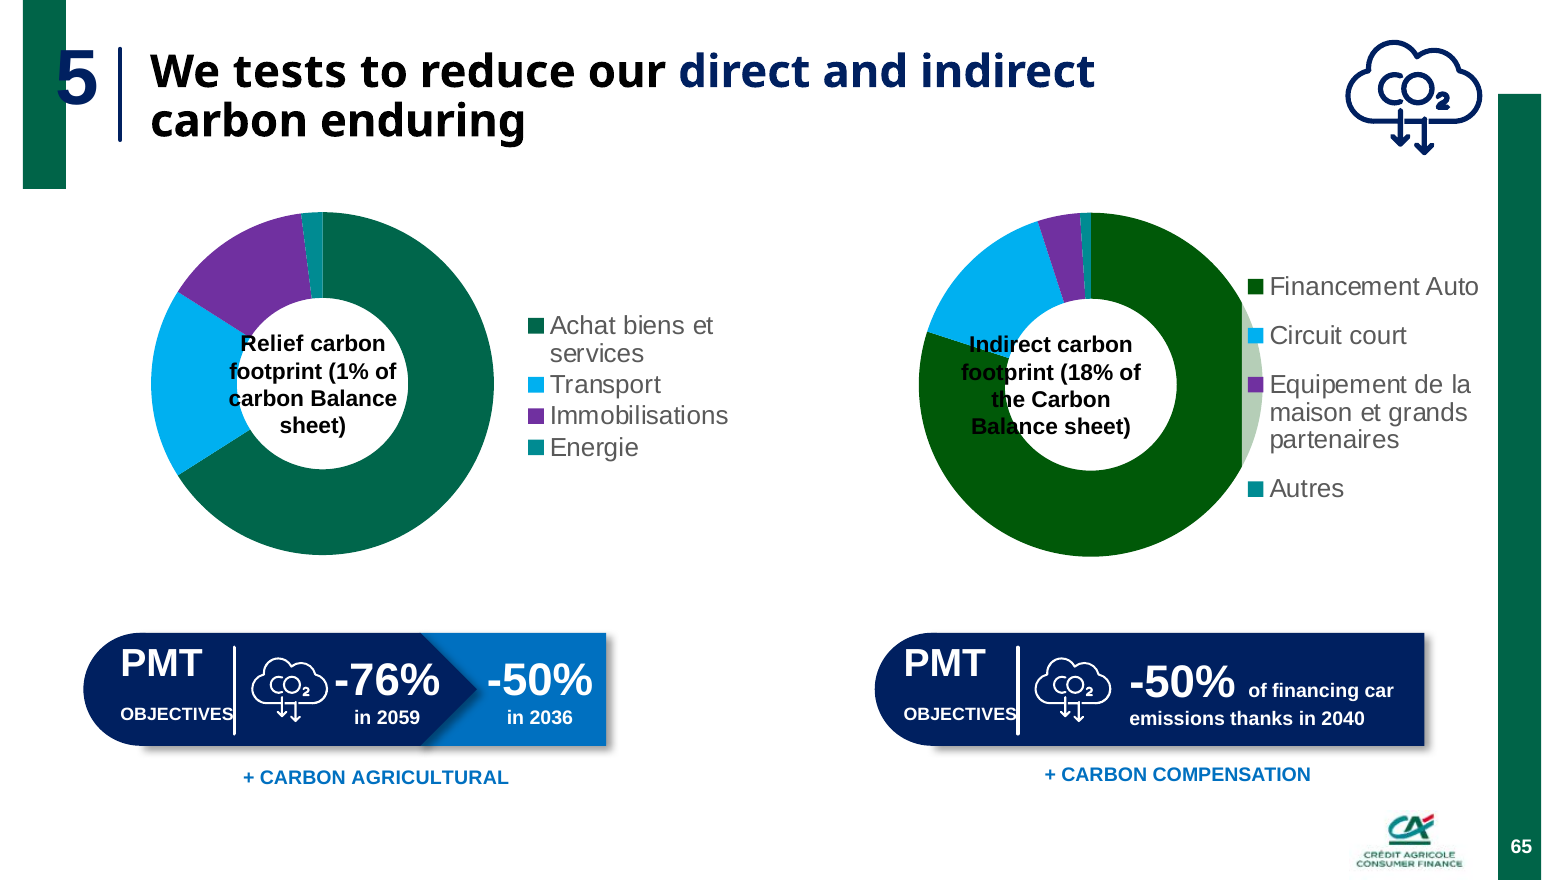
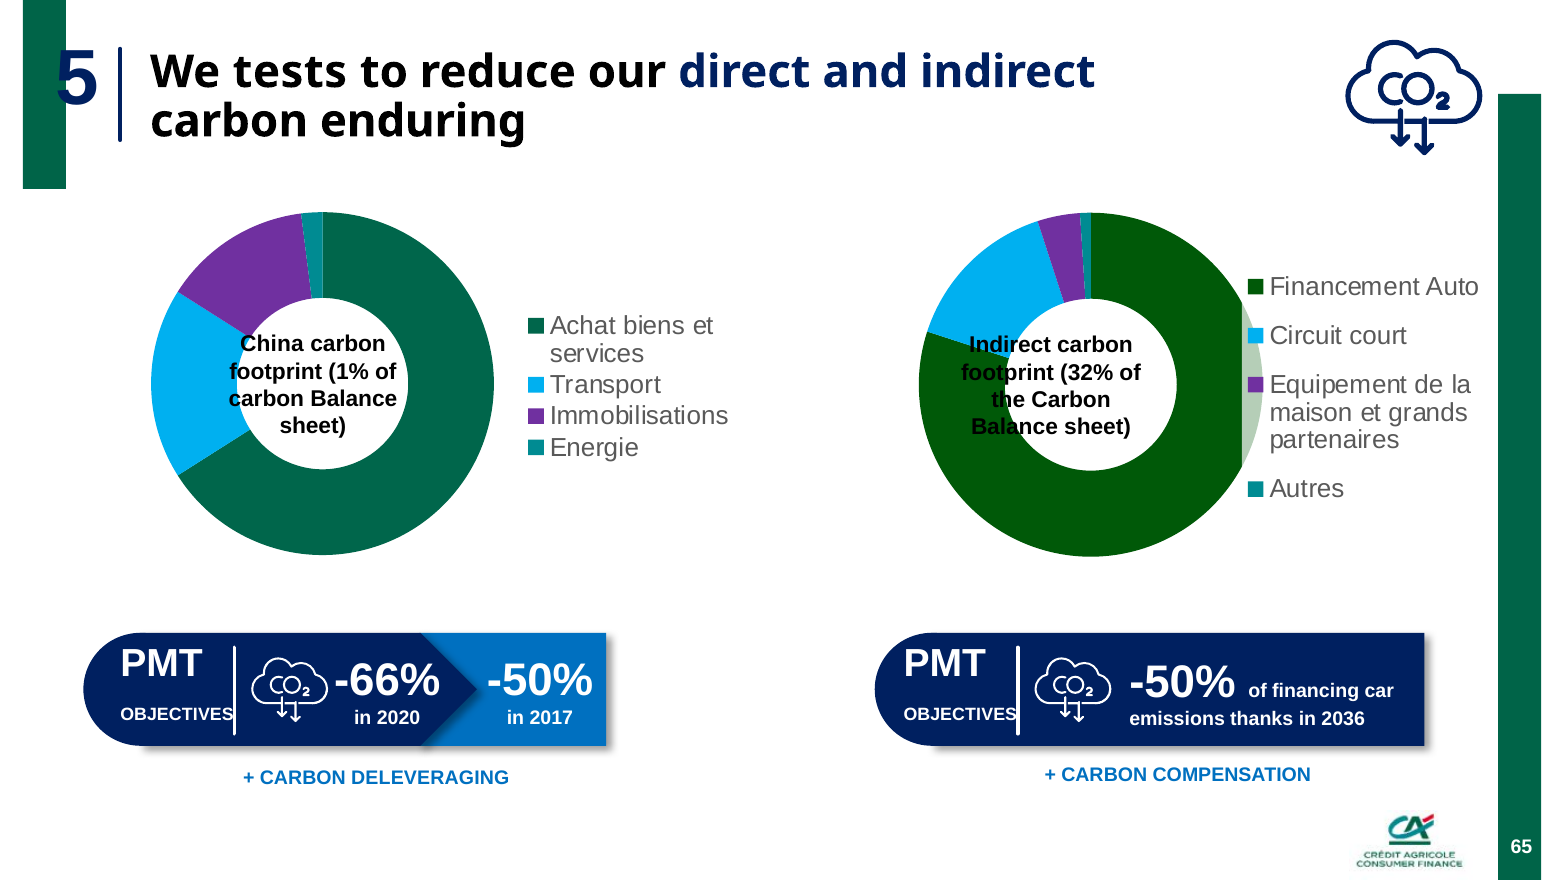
Relief: Relief -> China (272, 344)
18%: 18% -> 32% (1087, 373)
-76%: -76% -> -66% (387, 680)
2059: 2059 -> 2020 (399, 718)
2036: 2036 -> 2017 (551, 718)
2040: 2040 -> 2036 (1343, 719)
AGRICULTURAL: AGRICULTURAL -> DELEVERAGING (430, 778)
